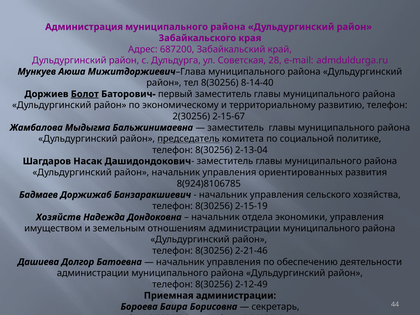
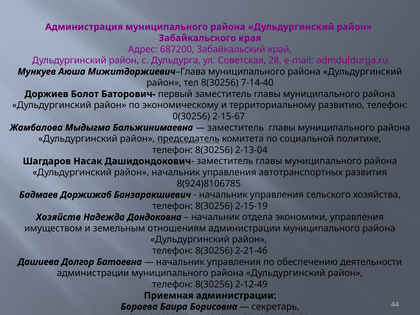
8-14-40: 8-14-40 -> 7-14-40 (257, 83)
Болот underline: present -> none (85, 94)
2(30256: 2(30256 -> 0(30256 (191, 116)
ориентированных: ориентированных -> автотранспортных (301, 172)
